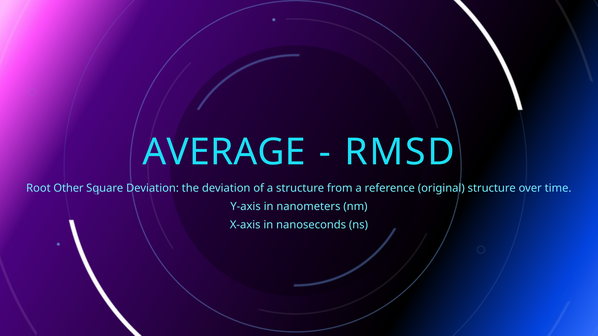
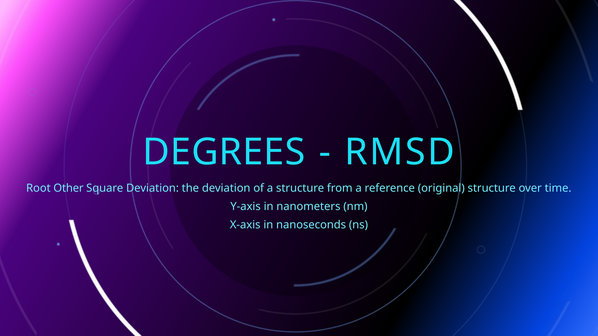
AVERAGE: AVERAGE -> DEGREES (224, 152)
